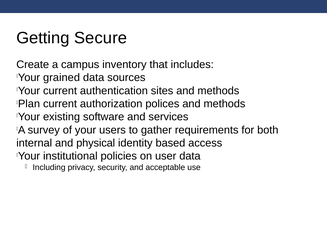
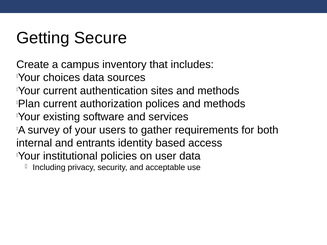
grained: grained -> choices (62, 78)
physical: physical -> entrants (96, 143)
